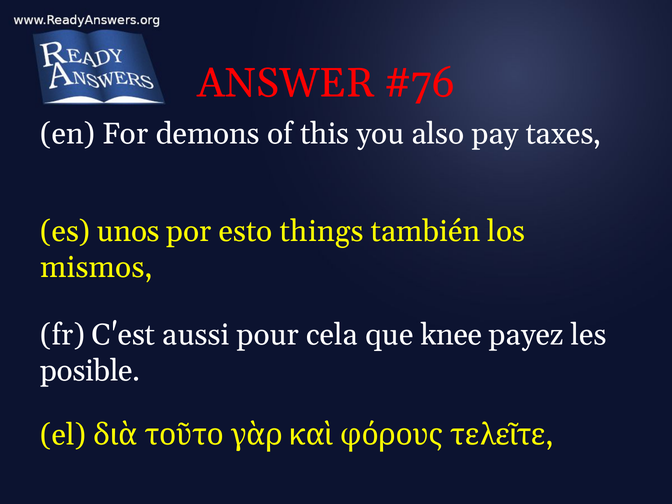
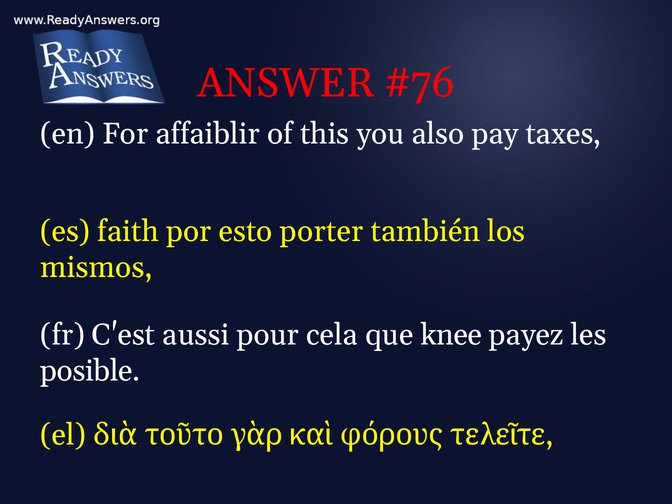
demons: demons -> affaiblir (208, 134)
unos: unos -> faith (128, 231)
things: things -> porter (322, 231)
